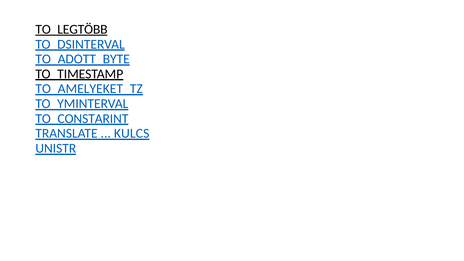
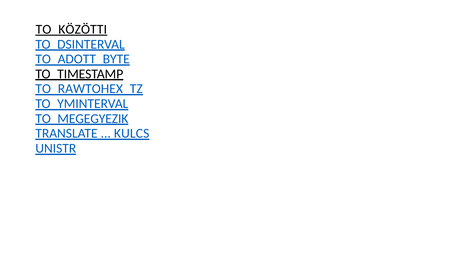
TO_LEGTÖBB: TO_LEGTÖBB -> TO_KÖZÖTTI (71, 29)
TO_AMELYEKET_TZ: TO_AMELYEKET_TZ -> TO_RAWTOHEX_TZ (89, 89)
TO_CONSTARINT: TO_CONSTARINT -> TO_MEGEGYEZIK (82, 119)
